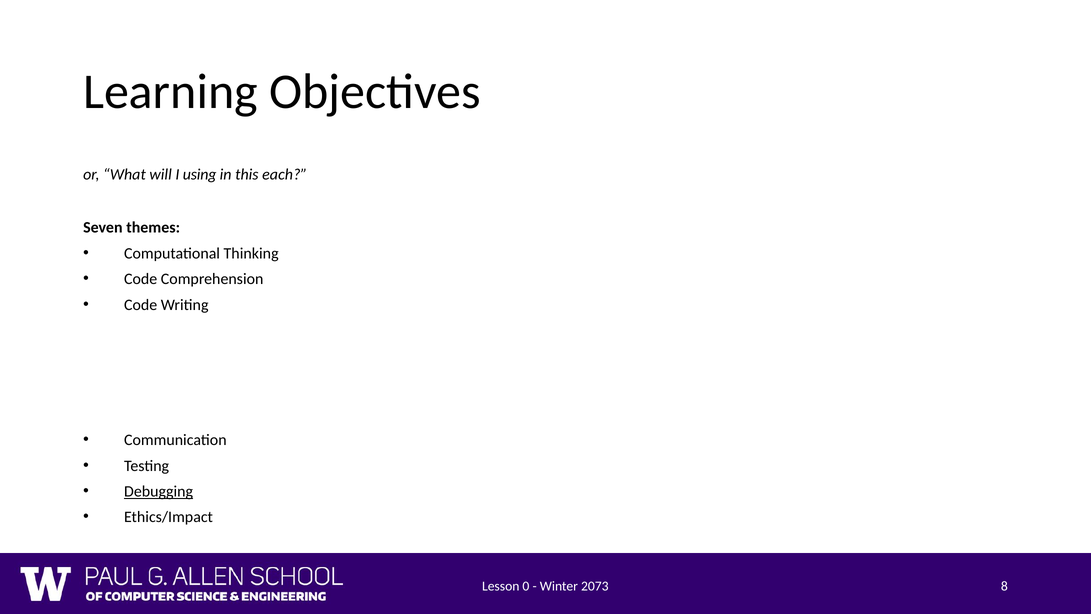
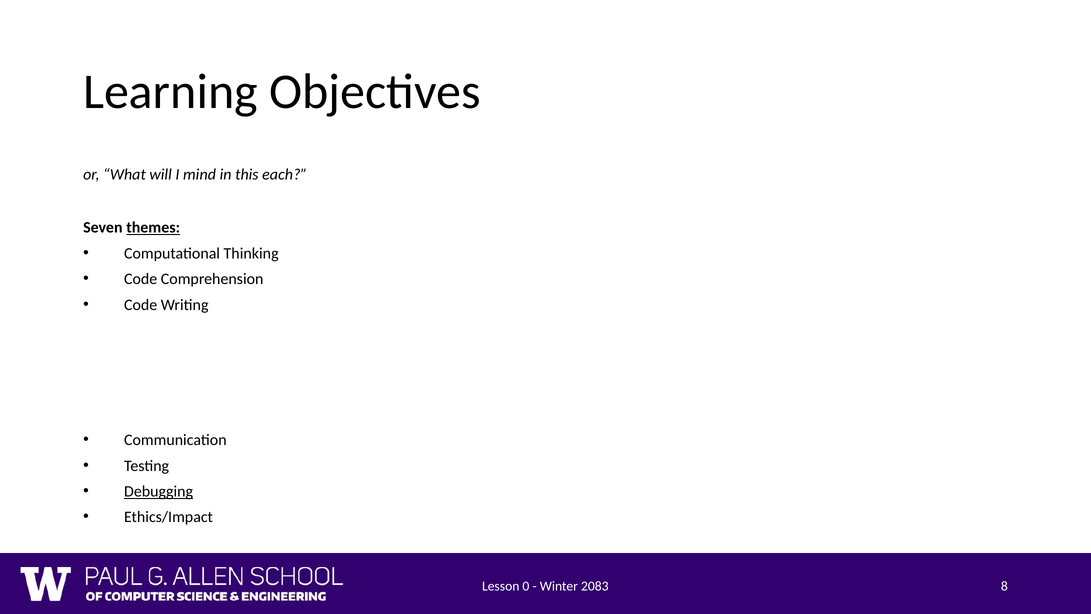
using: using -> mind (200, 175)
themes underline: none -> present (153, 228)
2073: 2073 -> 2083 (595, 586)
